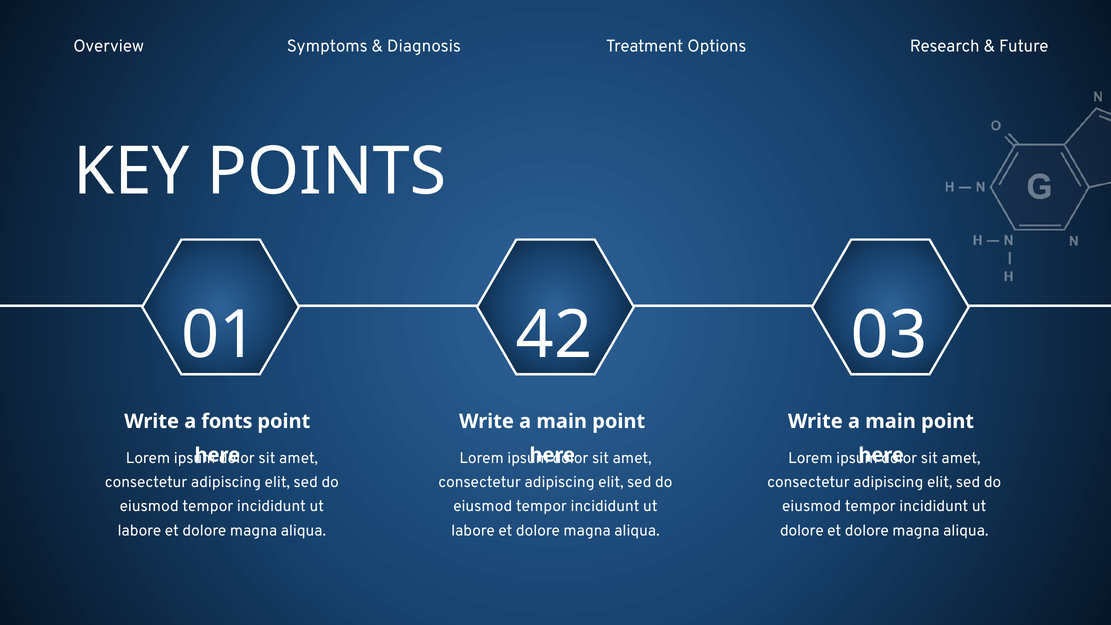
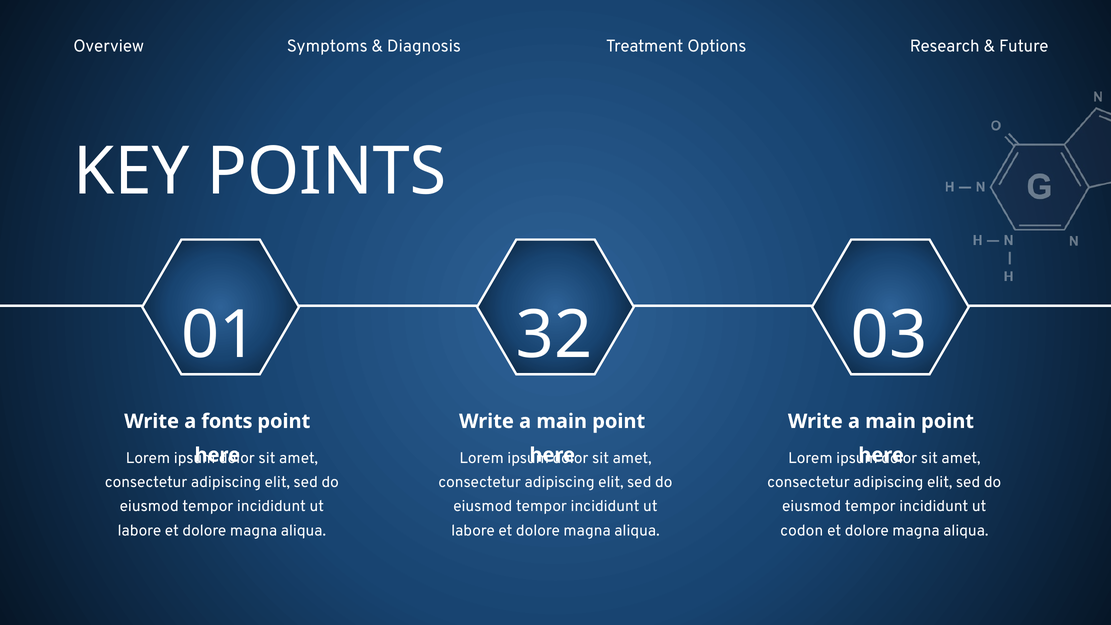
42: 42 -> 32 (554, 335)
dolore: dolore -> codon (802, 530)
